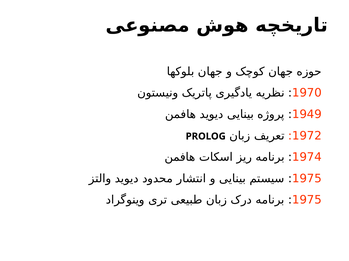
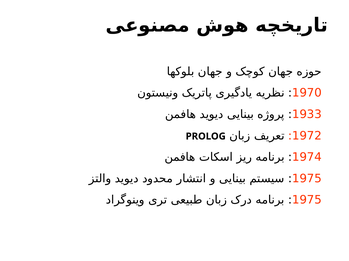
1949: 1949 -> 1933 (307, 115)
